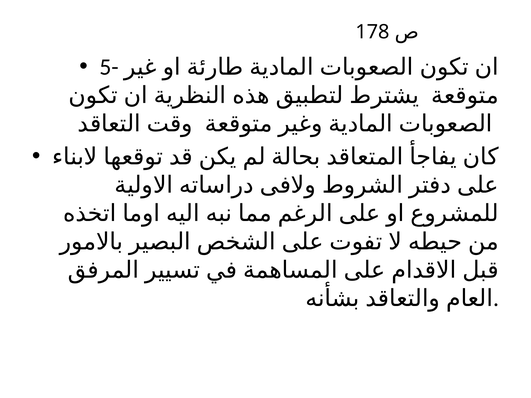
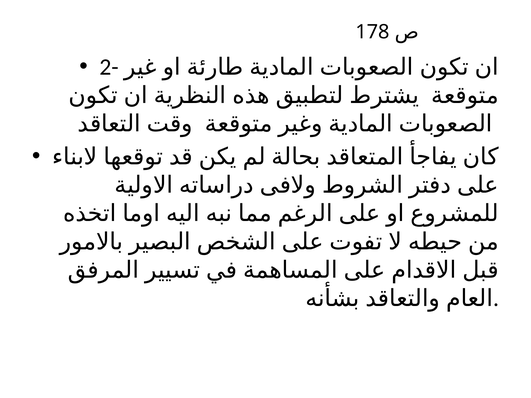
5-: 5- -> 2- (109, 67)
